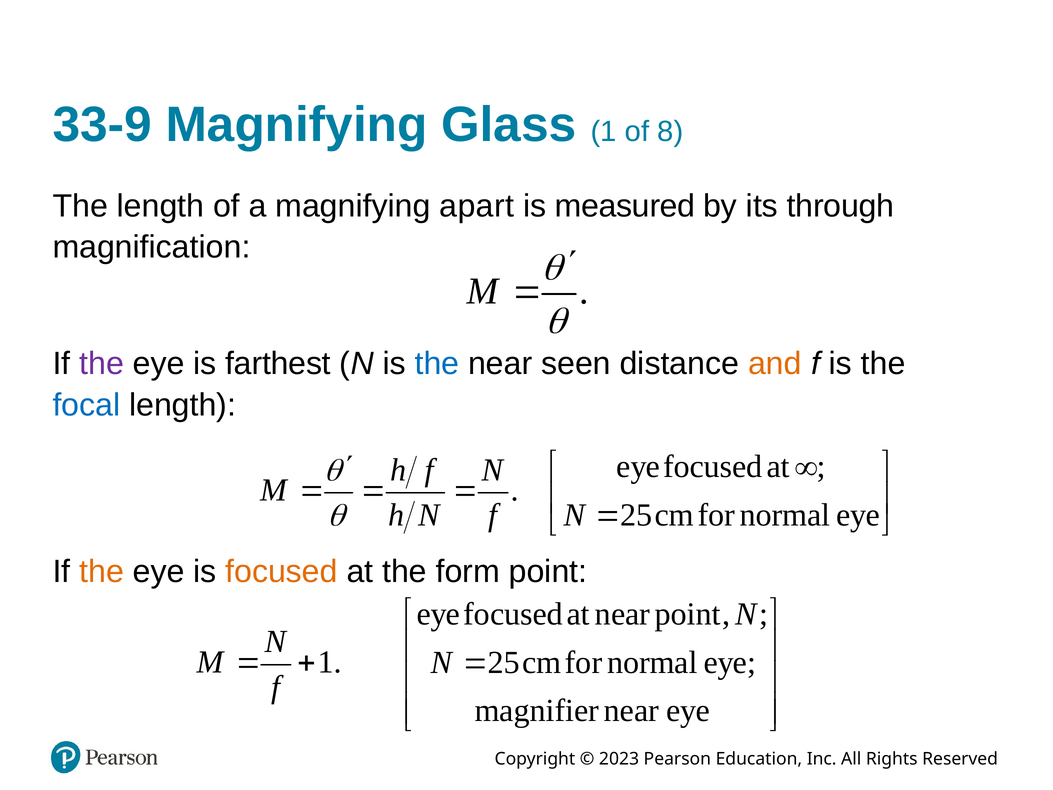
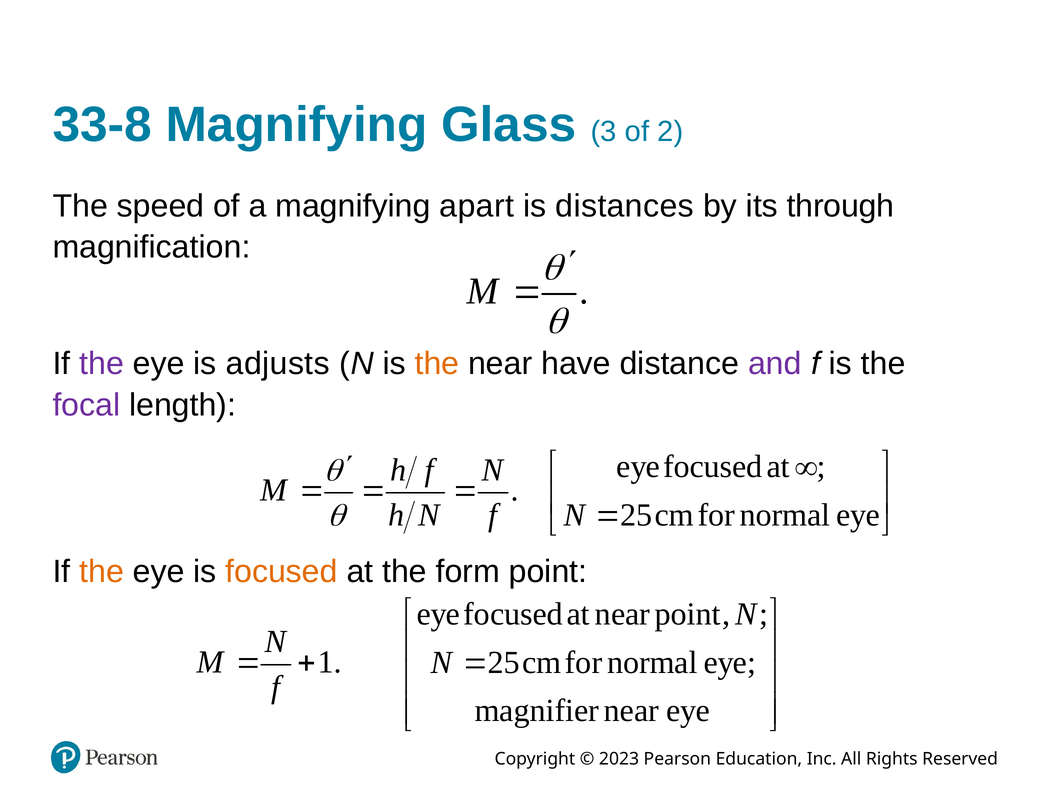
33-9: 33-9 -> 33-8 (102, 125)
Glass 1: 1 -> 3 (604, 132)
8: 8 -> 2 (670, 132)
The length: length -> speed (161, 206)
measured: measured -> distances (625, 206)
farthest: farthest -> adjusts (278, 363)
the colour: blue -> orange (437, 363)
seen: seen -> have (576, 363)
and colour: orange -> purple (775, 363)
focal colour: blue -> purple (86, 405)
